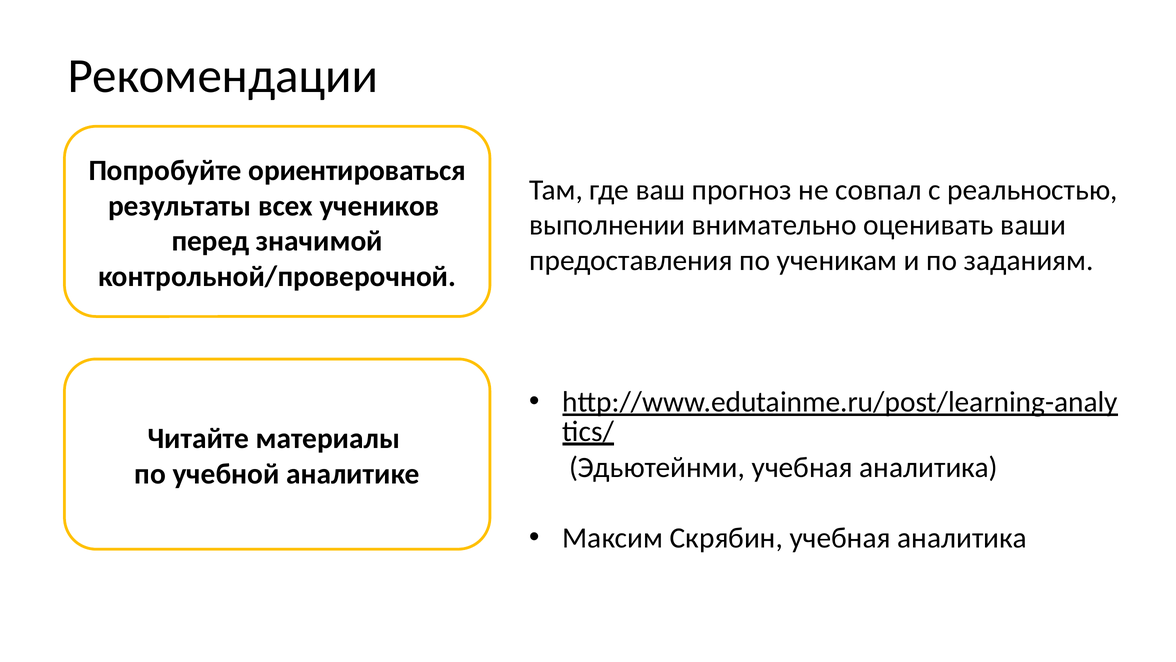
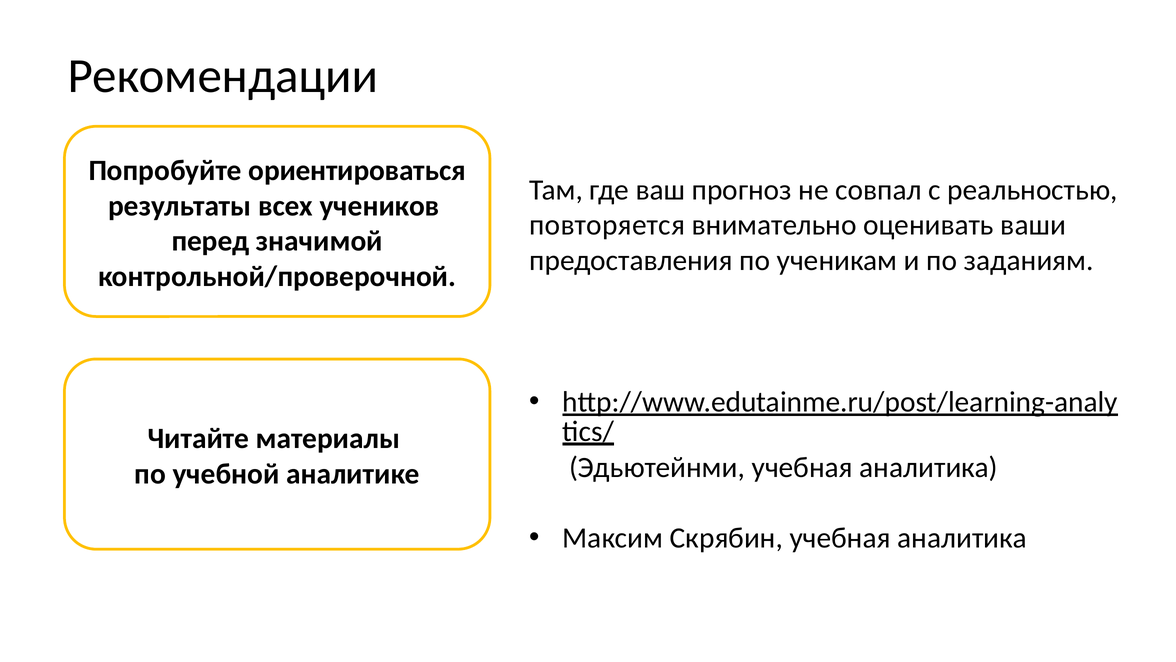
выполнении: выполнении -> повторяется (607, 225)
